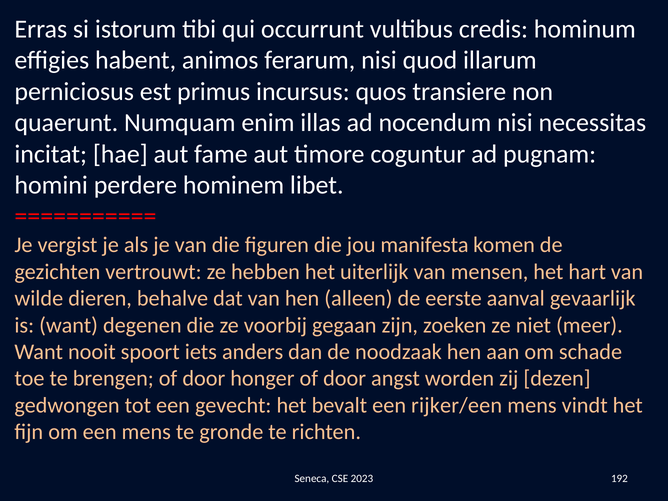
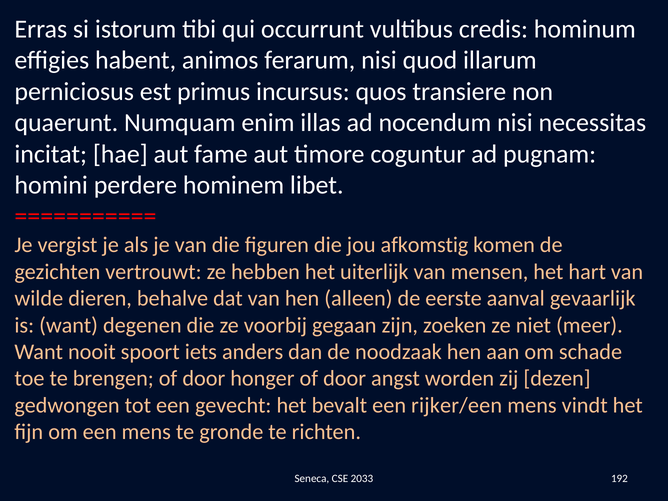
manifesta: manifesta -> afkomstig (424, 245)
2023: 2023 -> 2033 (362, 478)
